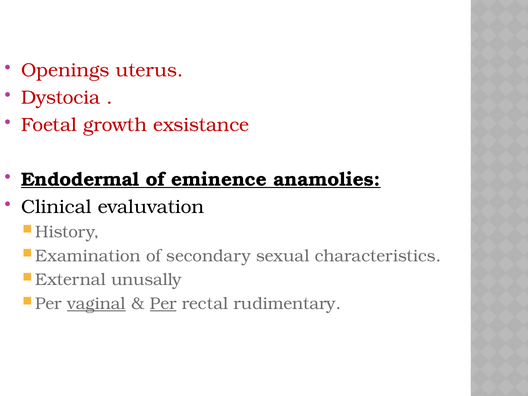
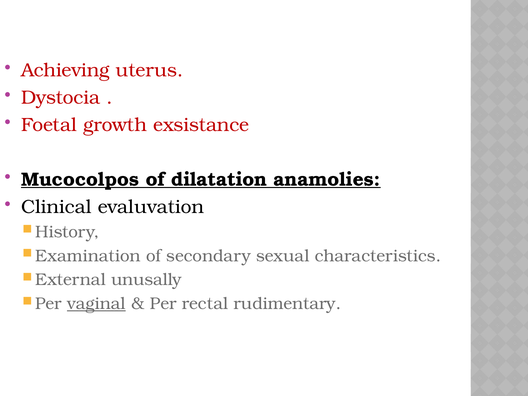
Openings: Openings -> Achieving (65, 70)
Endodermal: Endodermal -> Mucocolpos (80, 179)
eminence: eminence -> dilatation (219, 179)
Per underline: present -> none (163, 304)
